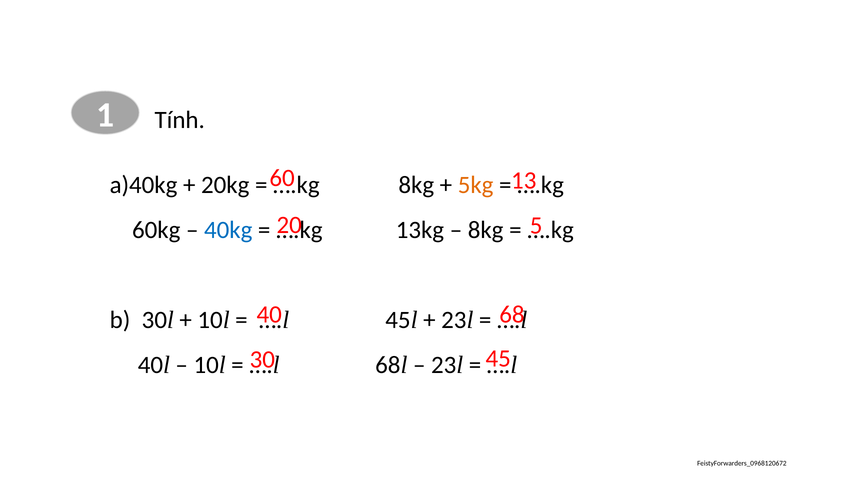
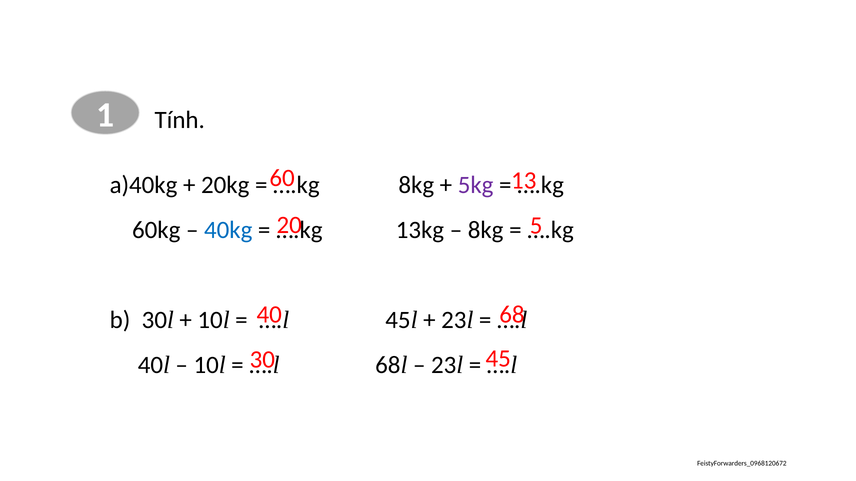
5kg colour: orange -> purple (476, 185)
